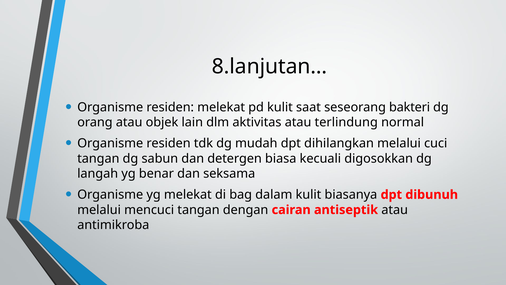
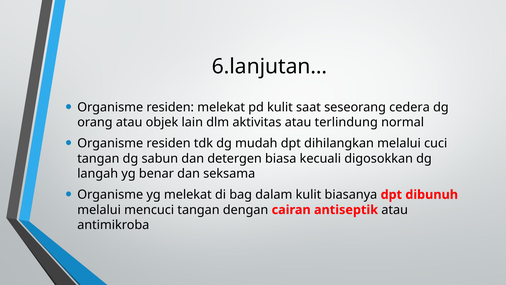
8.lanjutan…: 8.lanjutan… -> 6.lanjutan… (269, 66)
bakteri: bakteri -> cedera (409, 107)
